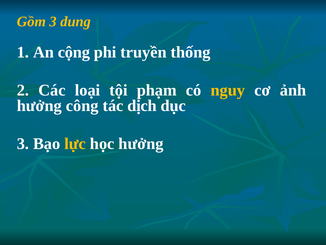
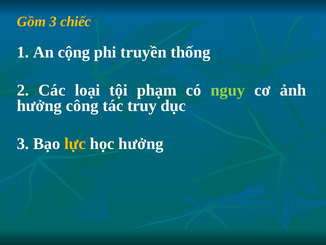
dung: dung -> chiếc (76, 22)
nguy colour: yellow -> light green (228, 90)
dịch: dịch -> truy (142, 106)
